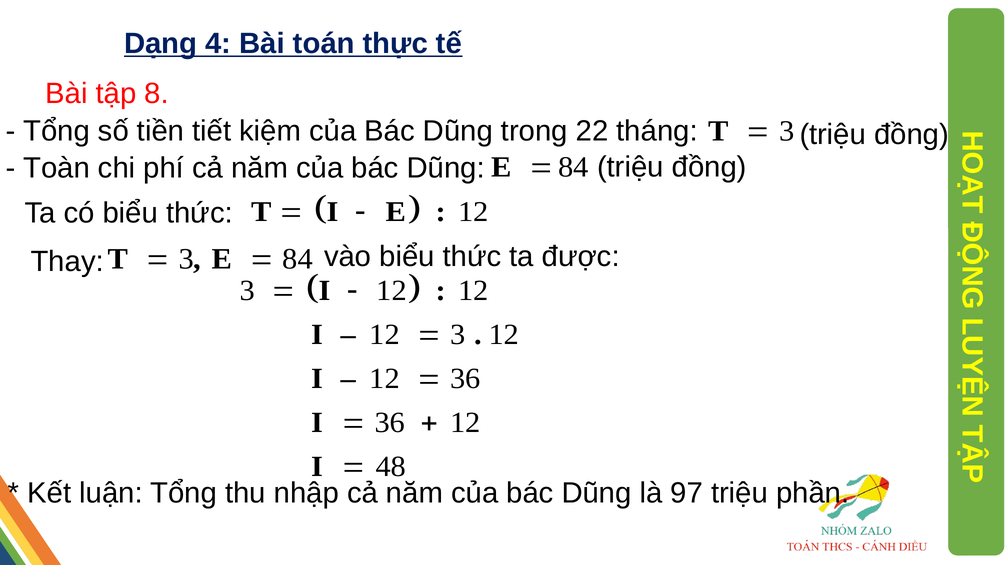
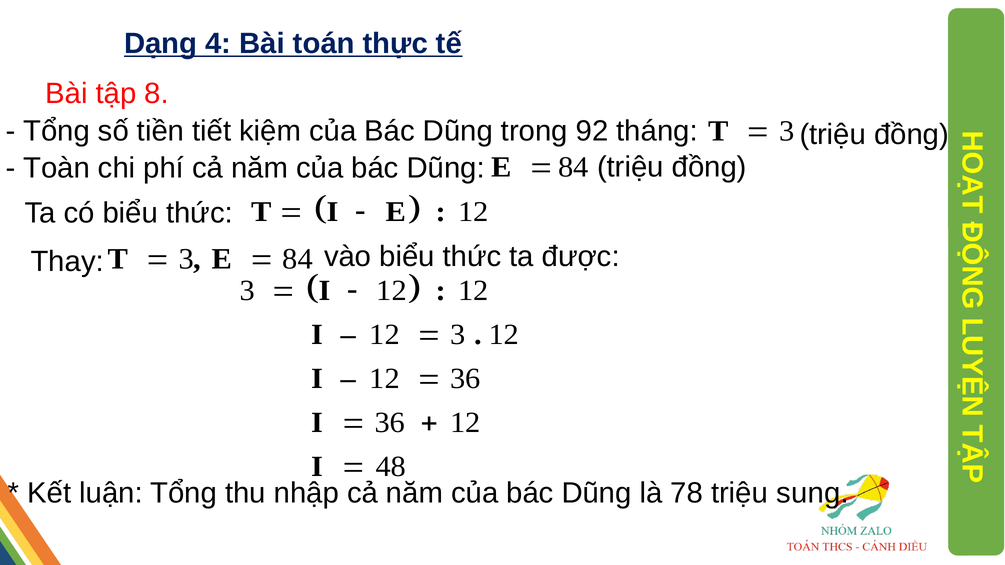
22: 22 -> 92 (592, 131)
97: 97 -> 78 (687, 493)
phần: phần -> sung (813, 493)
